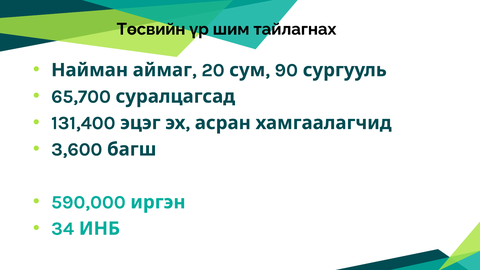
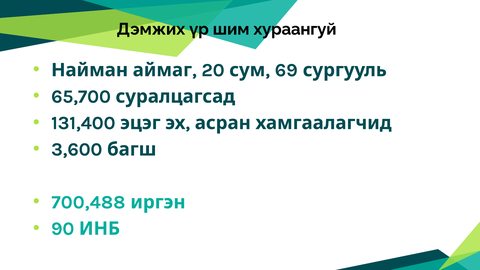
Төсвийн: Төсвийн -> Дэмжих (151, 29)
тайлагнах: тайлагнах -> хураангуй (295, 29)
90: 90 -> 69 (286, 70)
590,000: 590,000 -> 700,488 (88, 202)
34: 34 -> 90 (63, 229)
